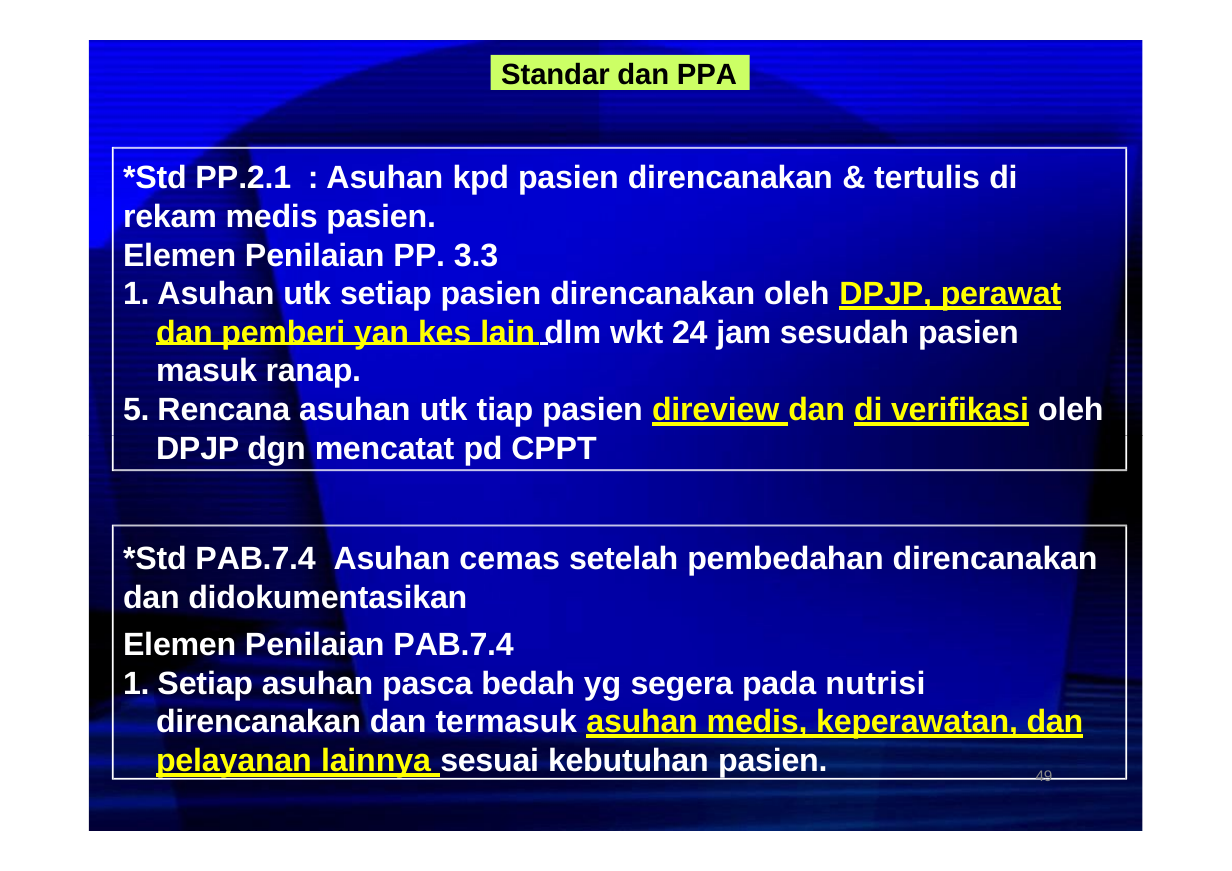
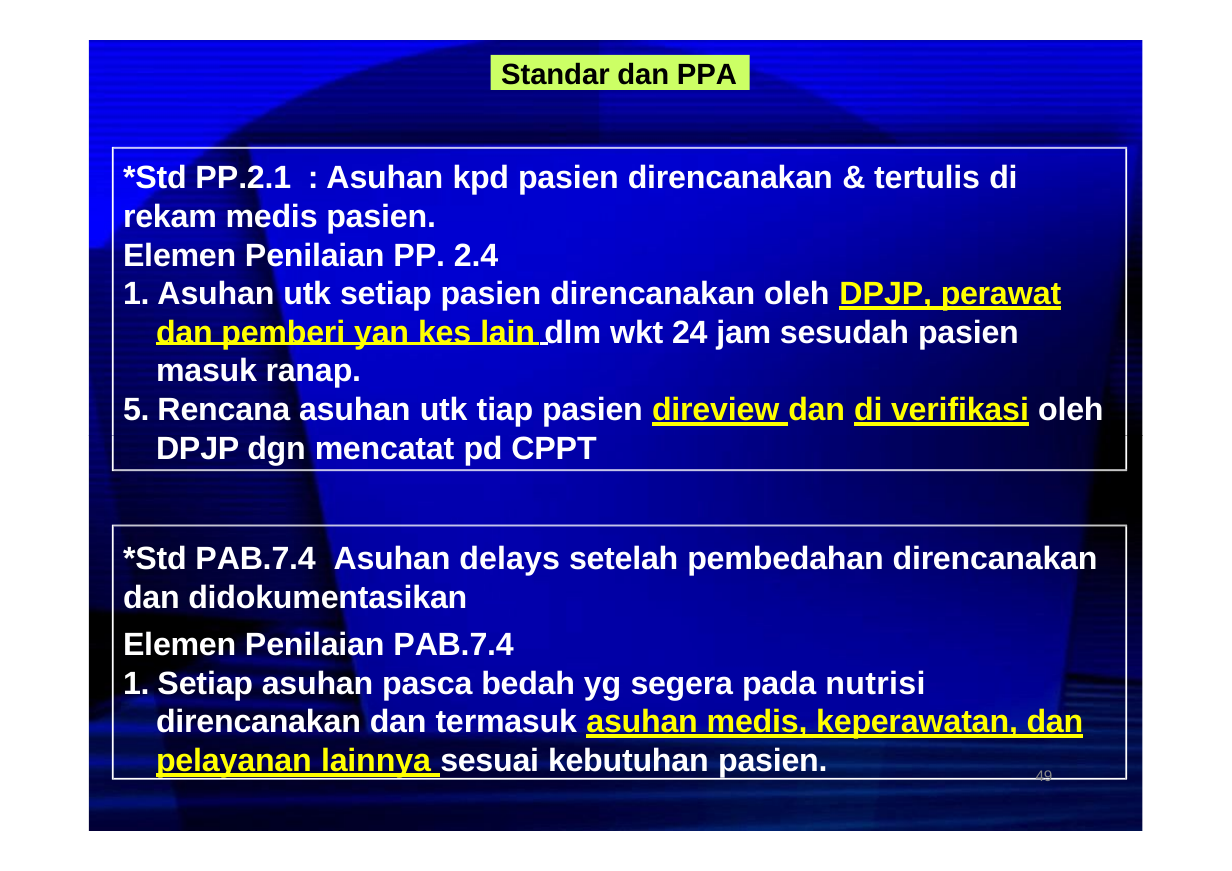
3.3: 3.3 -> 2.4 (476, 256)
cemas: cemas -> delays (510, 559)
